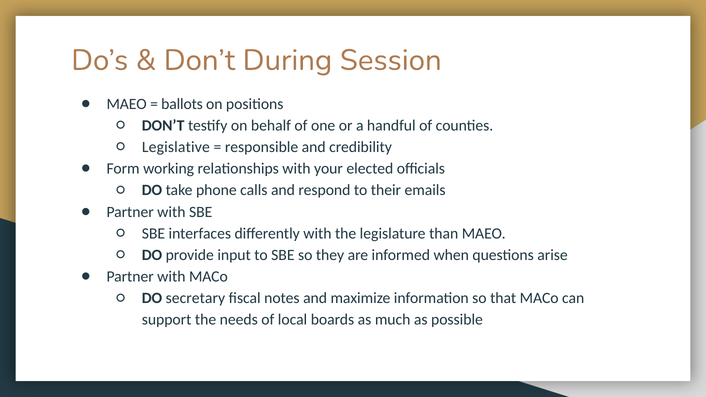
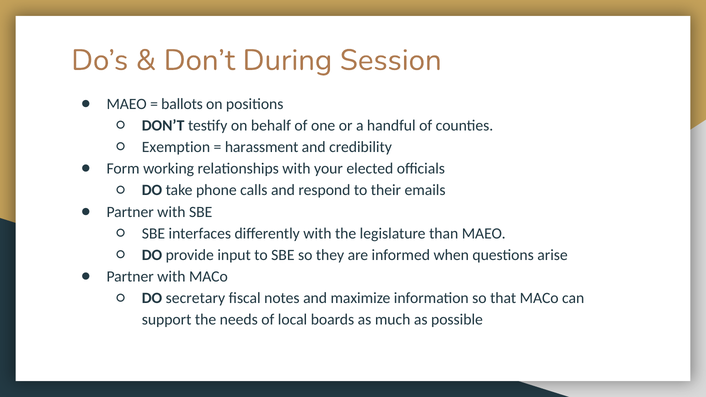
Legislative: Legislative -> Exemption (176, 147)
responsible: responsible -> harassment (262, 147)
